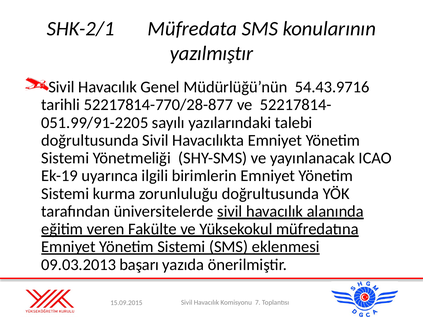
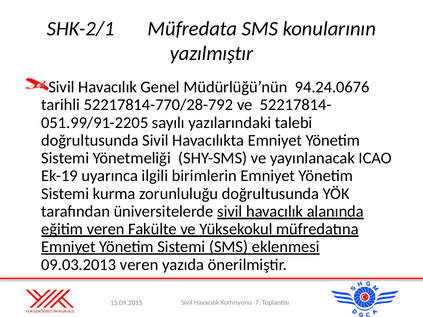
54.43.9716: 54.43.9716 -> 94.24.0676 (332, 87)
52217814-770/28-877: 52217814-770/28-877 -> 52217814-770/28-792 (159, 105)
09.03.2013 başarı: başarı -> veren (139, 265)
